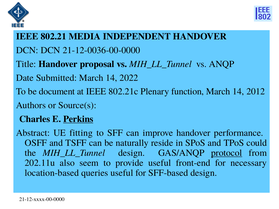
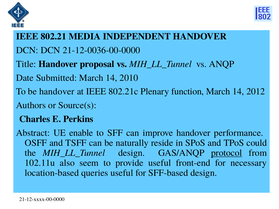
2022: 2022 -> 2010 (129, 78)
be document: document -> handover (57, 92)
Perkins underline: present -> none (78, 119)
fitting: fitting -> enable (81, 133)
202.11u: 202.11u -> 102.11u (40, 163)
